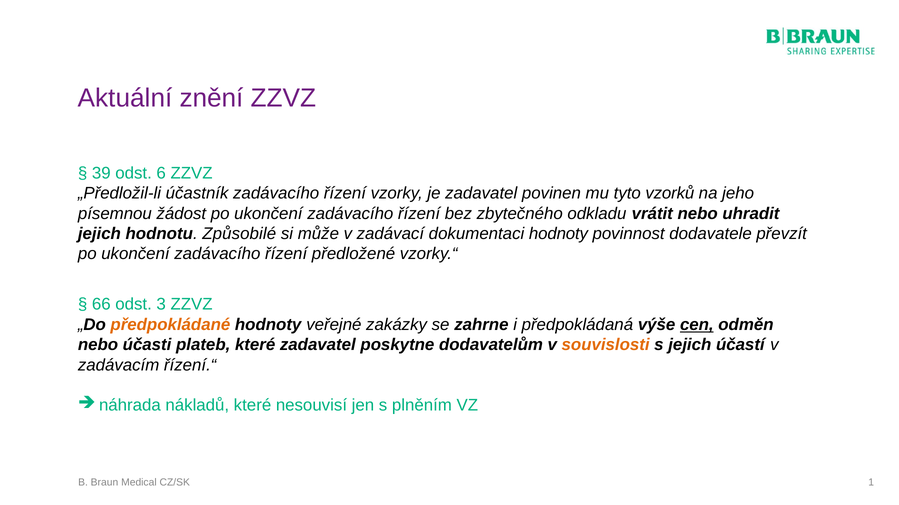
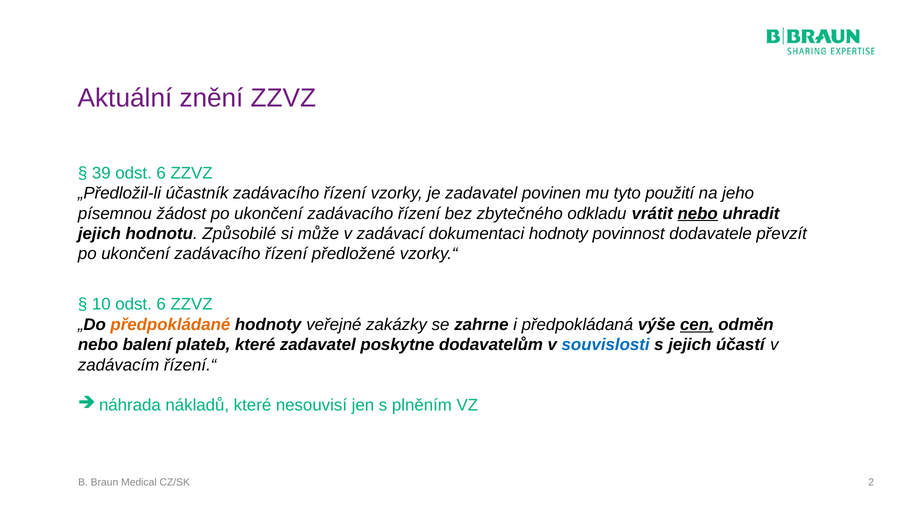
vzorků: vzorků -> použití (670, 194)
nebo underline: none -> present (698, 214)
66: 66 -> 10 (101, 305)
3: 3 -> 6 (161, 305)
účasti: účasti -> balení (147, 345)
souvislosti colour: orange -> blue (606, 345)
1: 1 -> 2 (871, 483)
